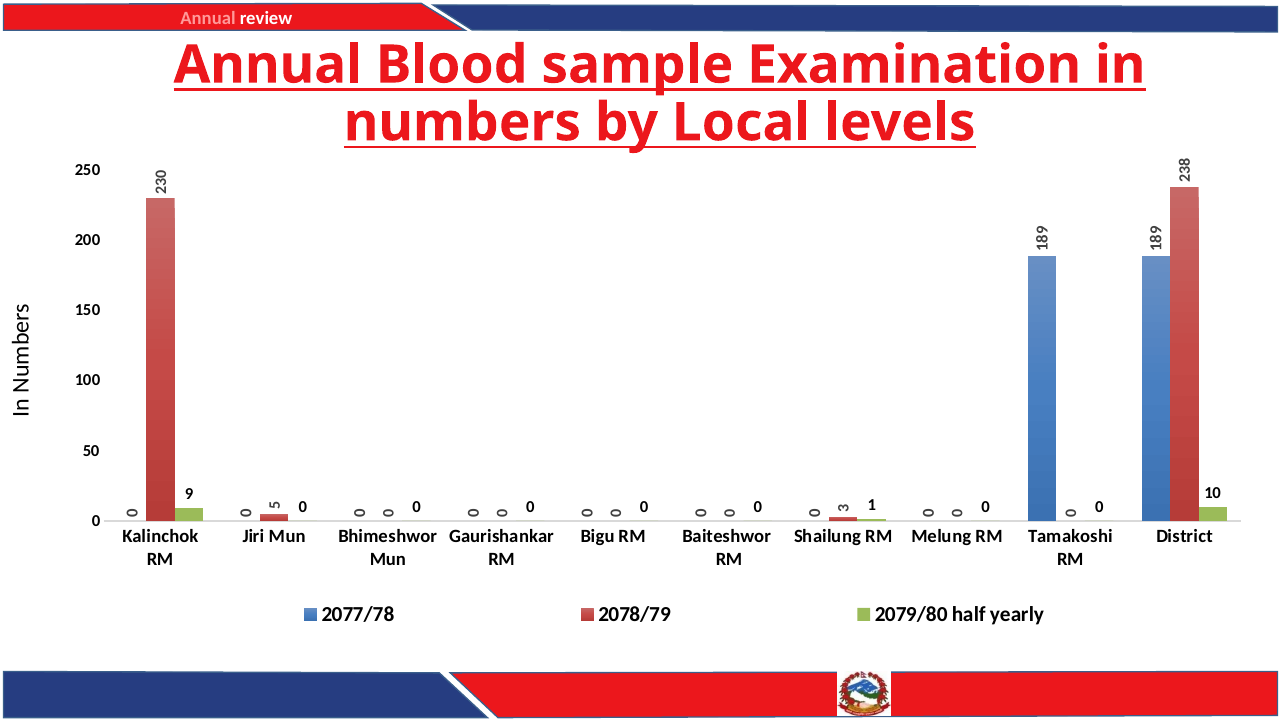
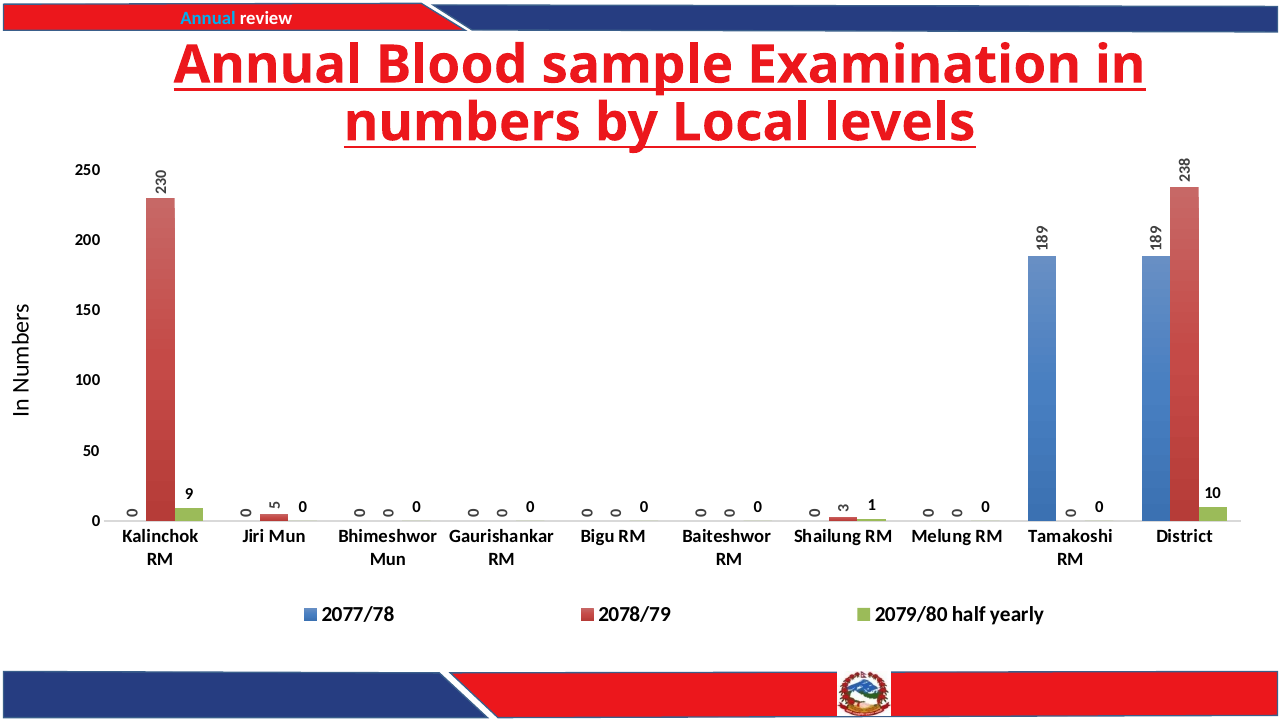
Annual colour: pink -> light blue (208, 18)
